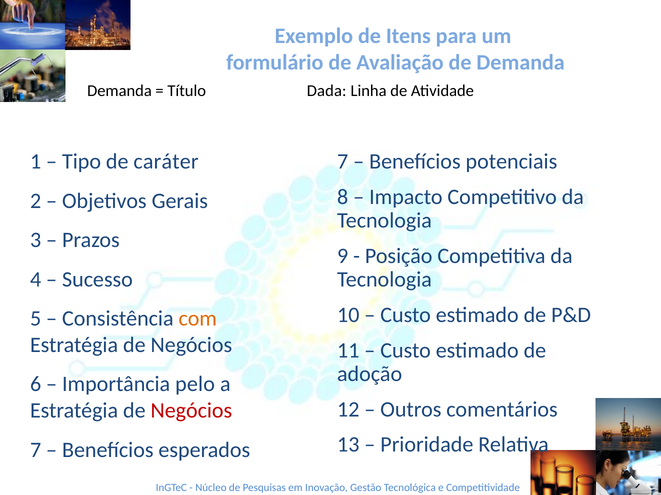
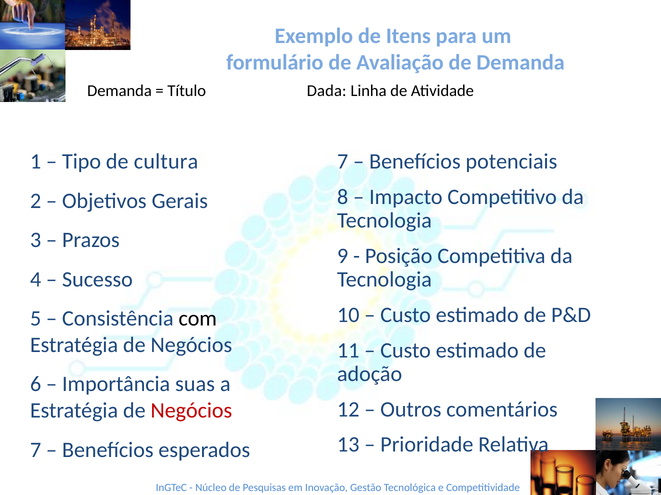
caráter: caráter -> cultura (166, 162)
com colour: orange -> black (198, 319)
pelo: pelo -> suas (195, 385)
